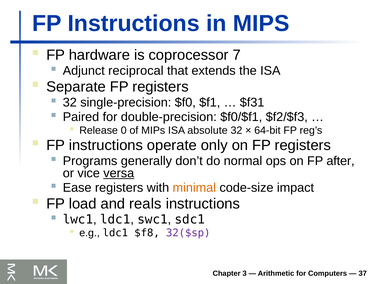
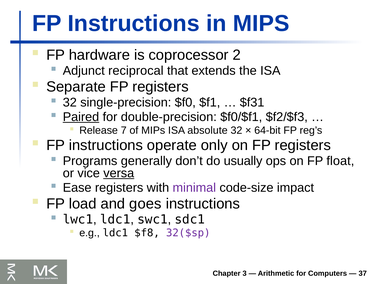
7: 7 -> 2 (237, 55)
Paired underline: none -> present (81, 117)
0: 0 -> 7 (124, 130)
normal: normal -> usually (243, 161)
after: after -> float (340, 161)
minimal colour: orange -> purple (194, 187)
reals: reals -> goes (145, 203)
